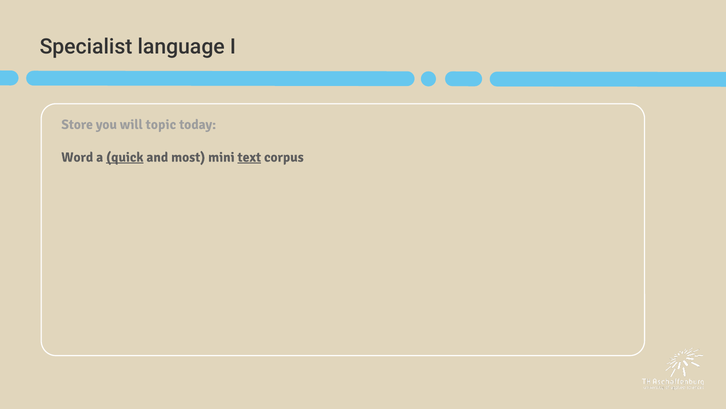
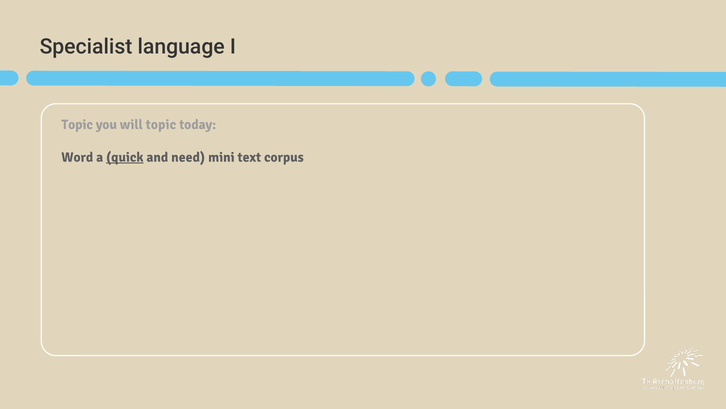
Store: Store -> Topic (77, 124)
most: most -> need (188, 157)
text underline: present -> none (249, 157)
